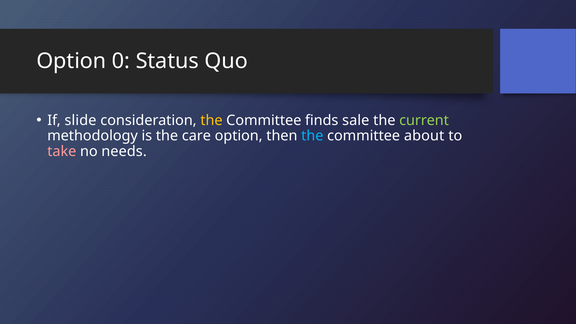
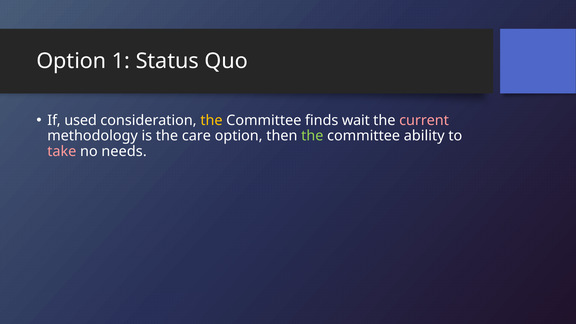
0: 0 -> 1 (121, 61)
slide: slide -> used (81, 120)
sale: sale -> wait (356, 120)
current colour: light green -> pink (424, 120)
the colour: light blue -> light green (312, 136)
about: about -> ability (424, 136)
